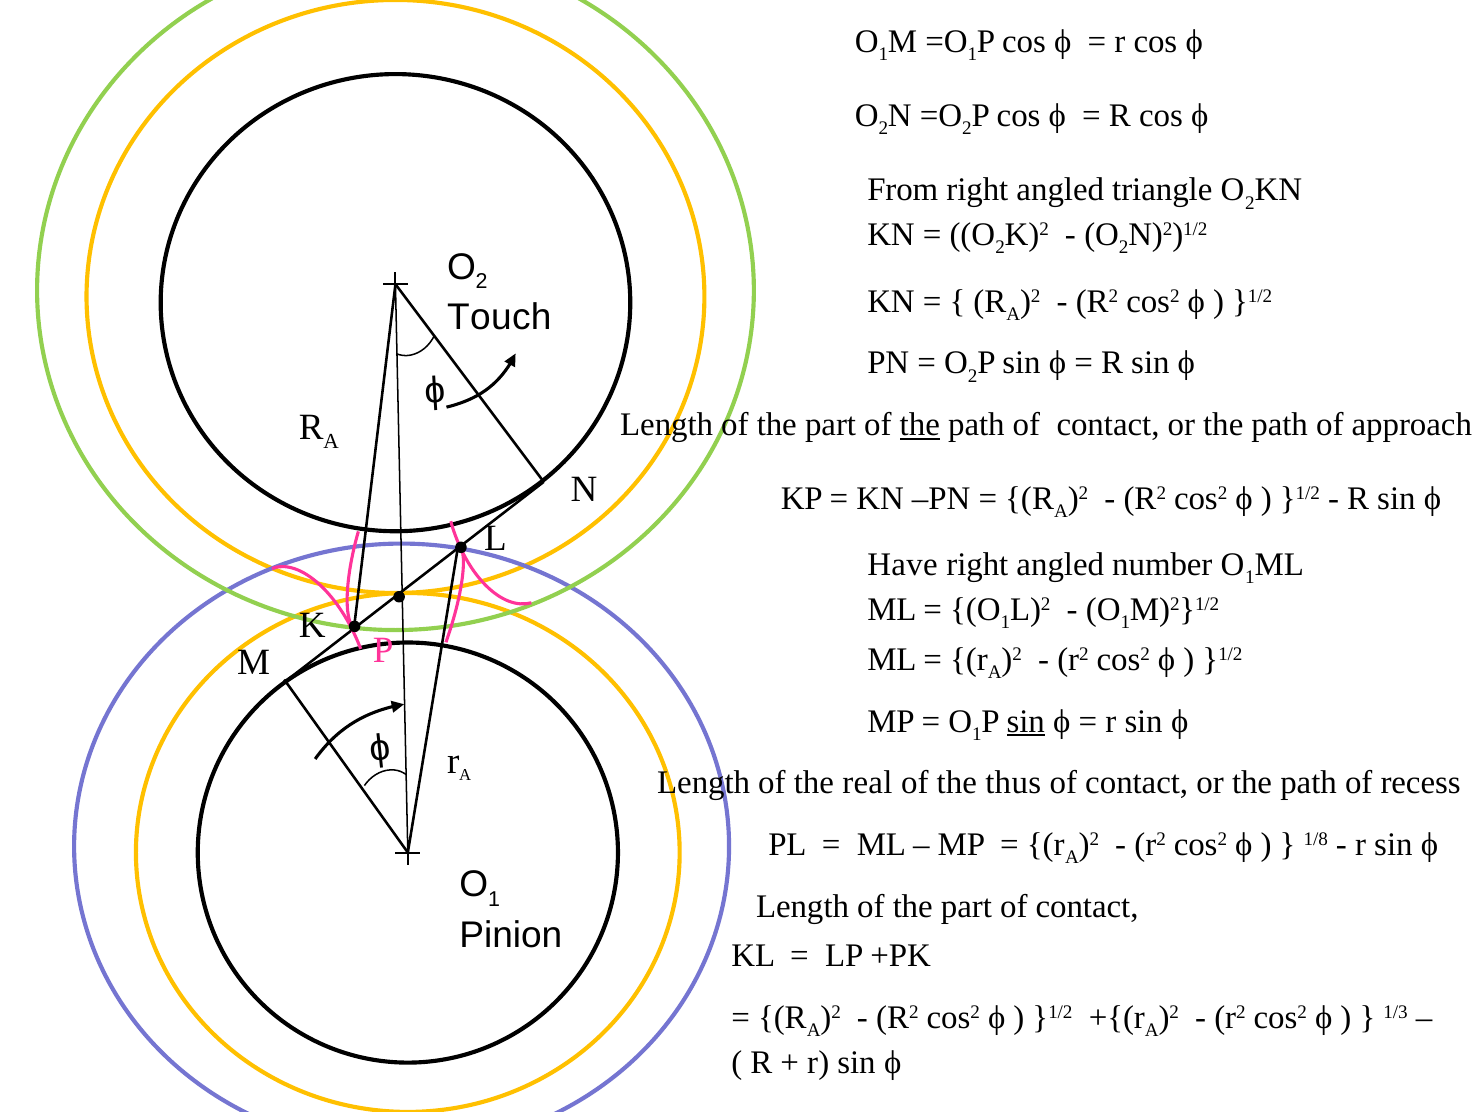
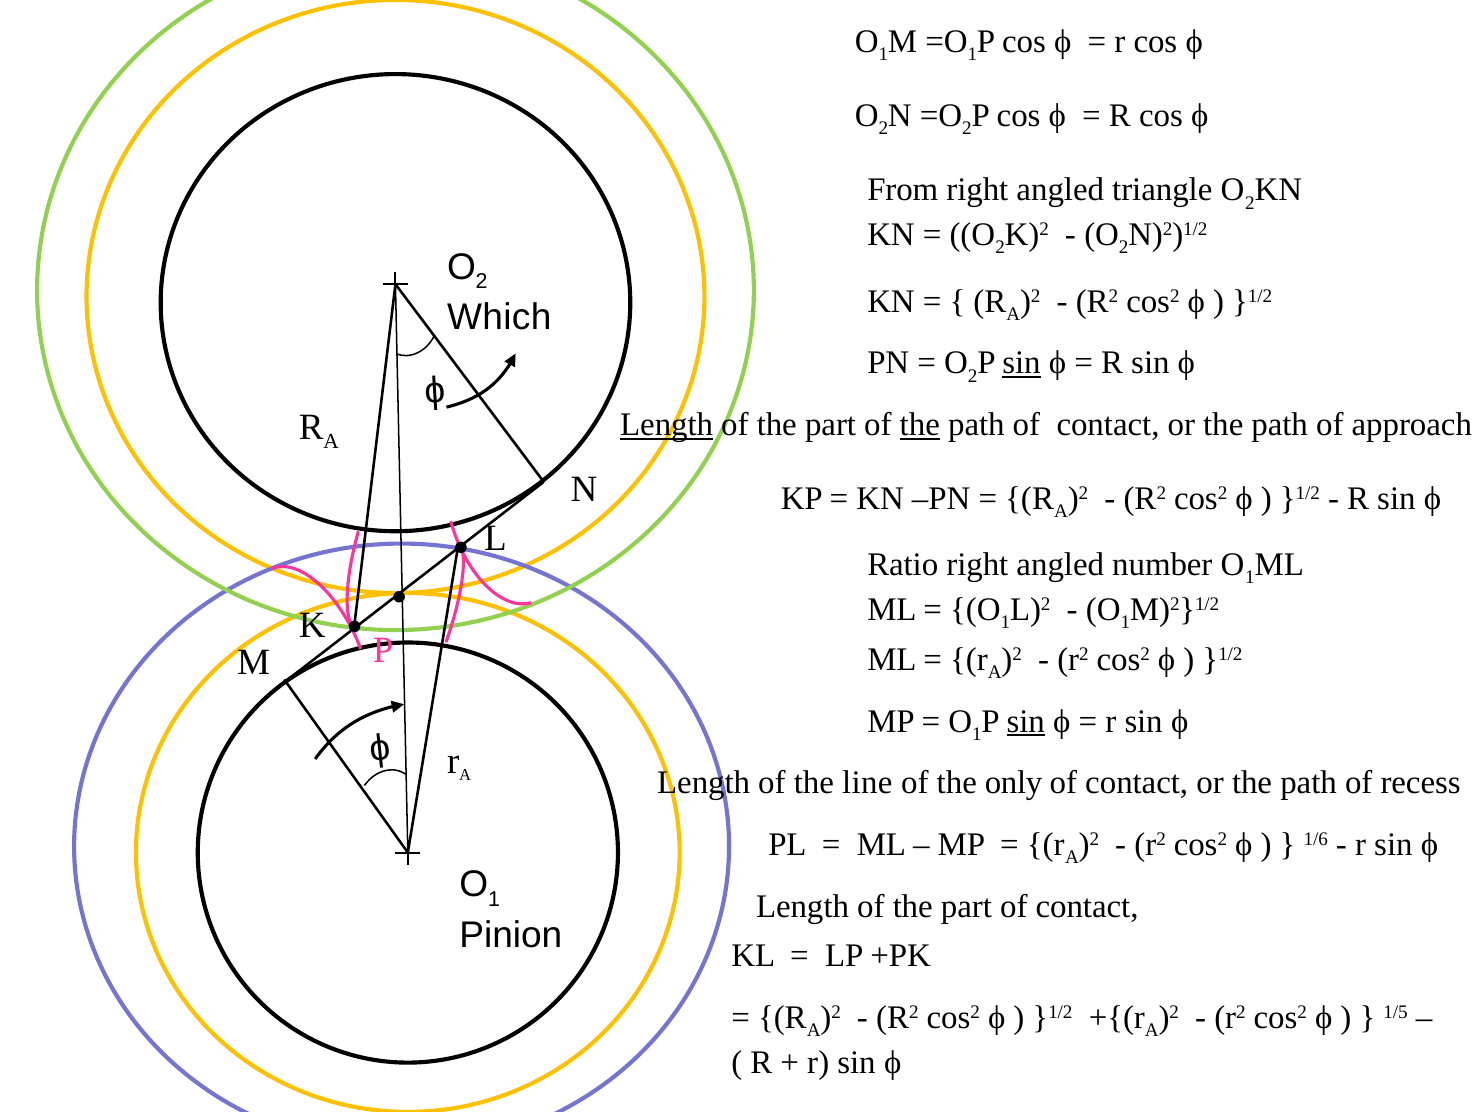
Touch: Touch -> Which (499, 317)
sin underline: none -> present (1022, 363)
Length underline: none -> present (667, 425)
Have: Have -> Ratio (903, 565)
real: real -> line (867, 783)
thus: thus -> only (1014, 783)
1/8: 1/8 -> 1/6 (1316, 840)
1/3: 1/3 -> 1/5 (1396, 1013)
